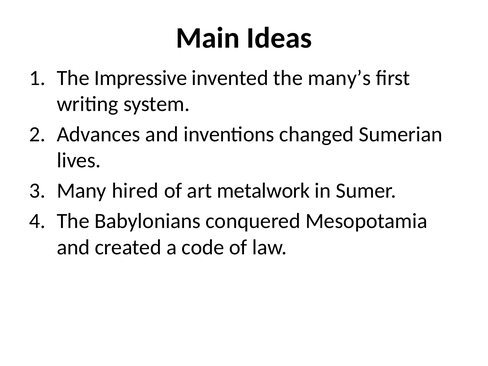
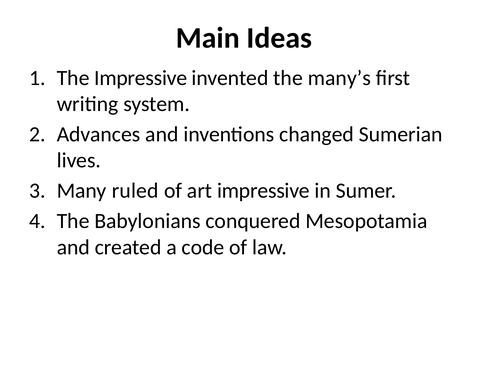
hired: hired -> ruled (135, 191)
art metalwork: metalwork -> impressive (263, 191)
